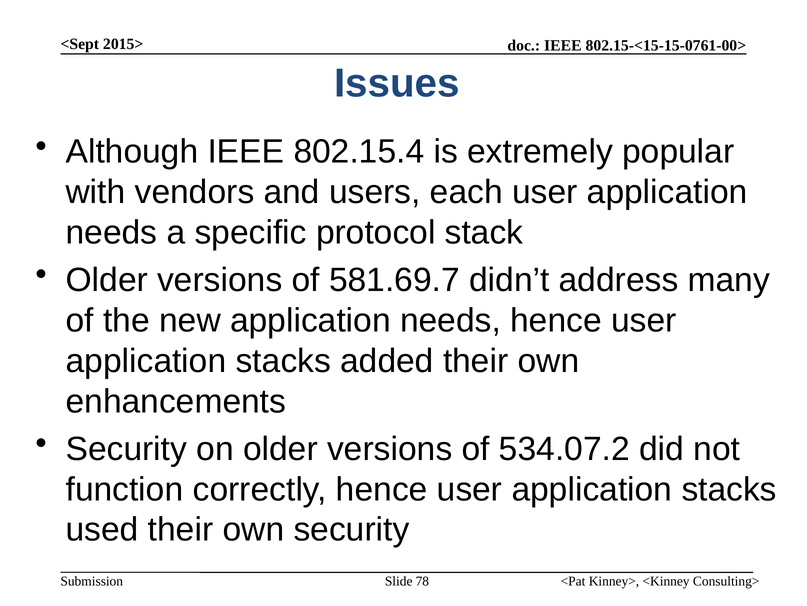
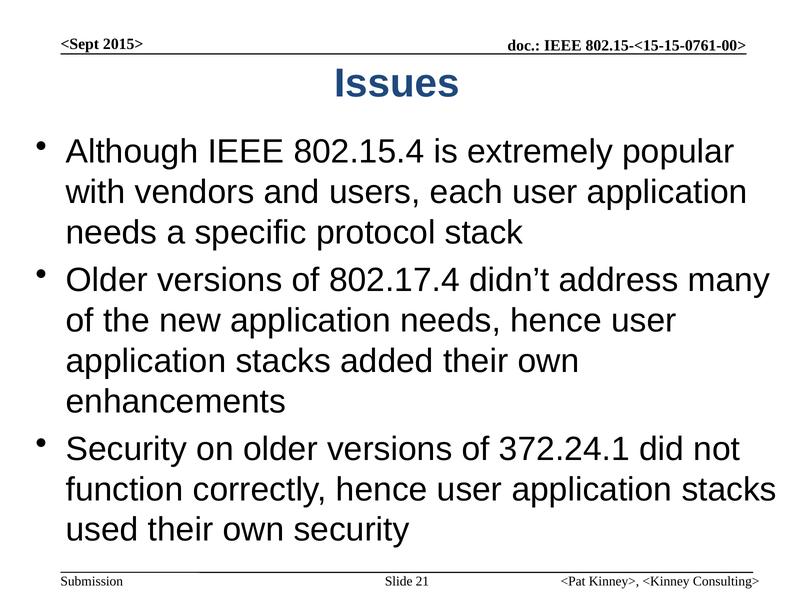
581.69.7: 581.69.7 -> 802.17.4 (394, 280)
534.07.2: 534.07.2 -> 372.24.1 (564, 449)
78: 78 -> 21 (422, 580)
